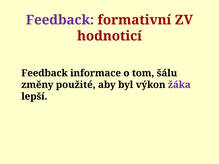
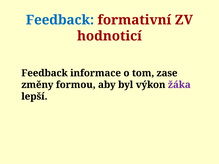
Feedback colour: purple -> blue (60, 20)
šálu: šálu -> zase (167, 73)
použité: použité -> formou (76, 85)
